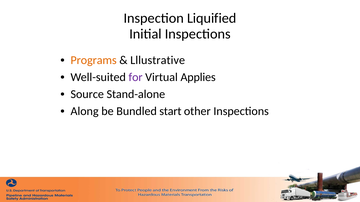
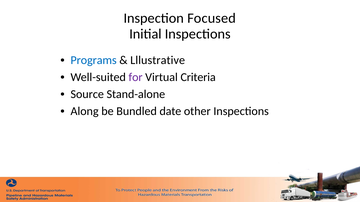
Liquified: Liquified -> Focused (212, 18)
Programs colour: orange -> blue (94, 60)
Applies: Applies -> Criteria (198, 77)
start: start -> date (170, 111)
